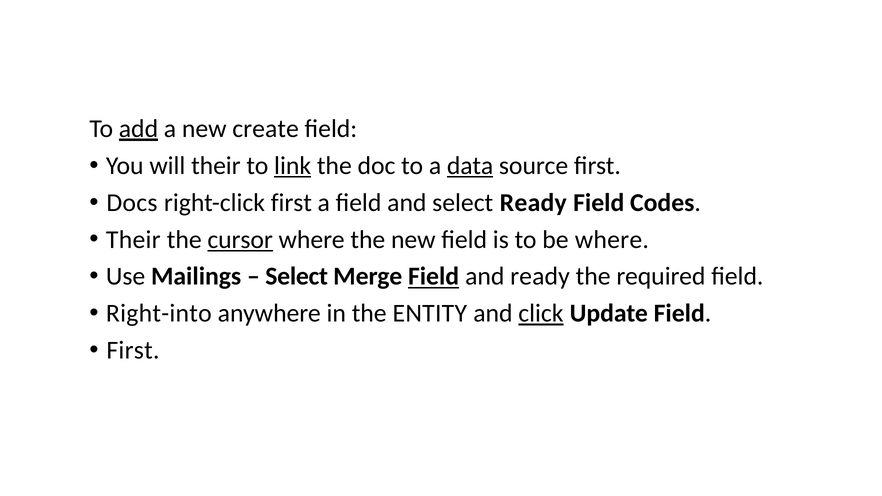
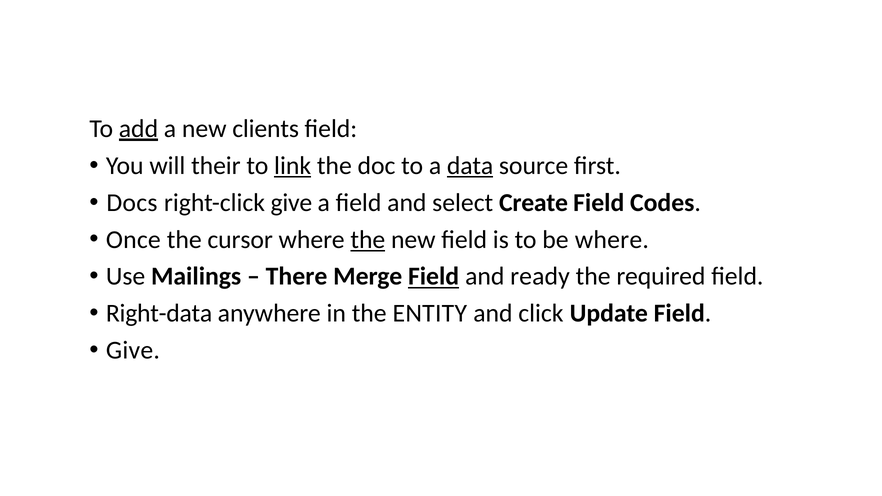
create: create -> clients (266, 129)
right-click first: first -> give (291, 203)
select Ready: Ready -> Create (534, 203)
Their: Their -> Once (133, 240)
cursor underline: present -> none (240, 240)
the underline: none -> present (368, 240)
Select: Select -> There (297, 277)
Right-into: Right-into -> Right-data (159, 314)
click underline: present -> none (541, 314)
First: First -> Give (133, 351)
